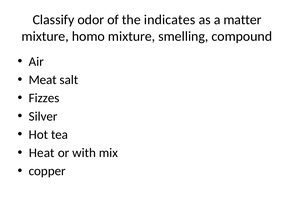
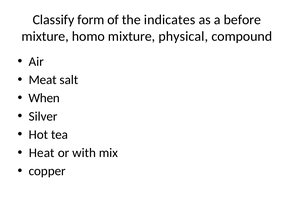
odor: odor -> form (91, 20)
matter: matter -> before (242, 20)
smelling: smelling -> physical (183, 36)
Fizzes: Fizzes -> When (44, 98)
